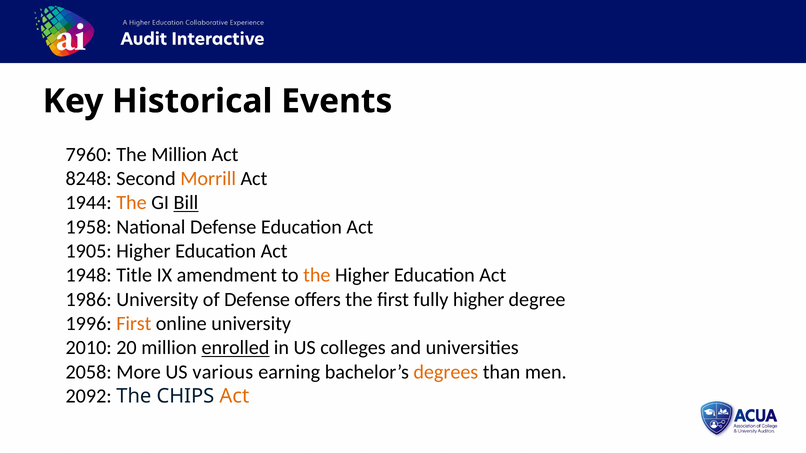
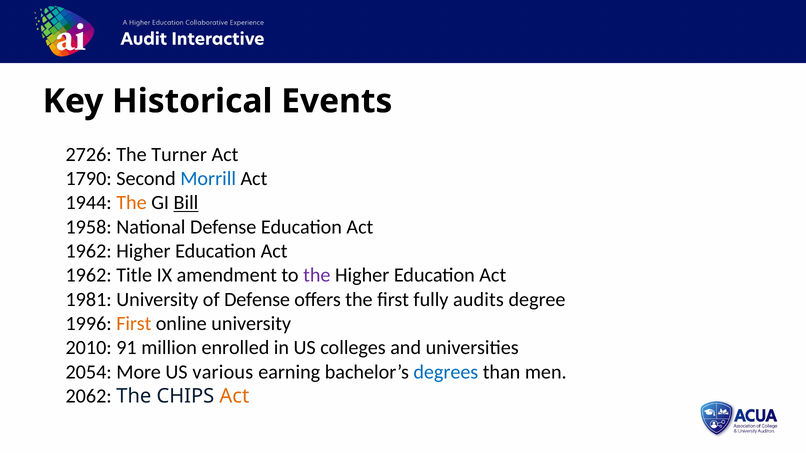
7960: 7960 -> 2726 (89, 155)
The Million: Million -> Turner (179, 155)
8248: 8248 -> 1790 (89, 179)
Morrill colour: orange -> blue (208, 179)
1905: 1905 -> 1962 (89, 251)
1948: 1948 -> 1962 (89, 275)
the colour: orange -> purple (317, 275)
1986: 1986 -> 1981 (89, 300)
fully higher: higher -> audits (478, 300)
20: 20 -> 91 (127, 348)
enrolled underline: present -> none (235, 348)
2058: 2058 -> 2054 (89, 372)
degrees colour: orange -> blue (446, 372)
2092: 2092 -> 2062 (89, 396)
